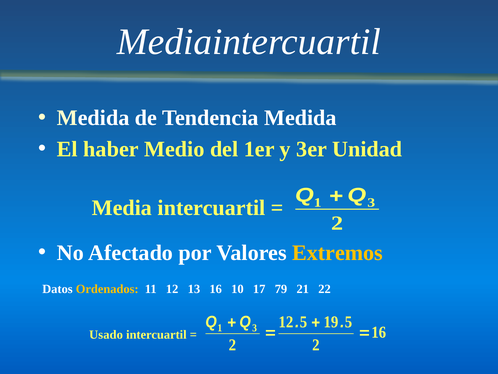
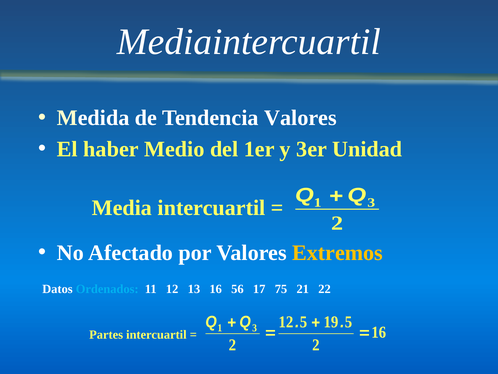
Tendencia Medida: Medida -> Valores (300, 118)
Ordenados colour: yellow -> light blue (107, 289)
10: 10 -> 56 (237, 289)
79: 79 -> 75 (281, 289)
Usado: Usado -> Partes (106, 334)
